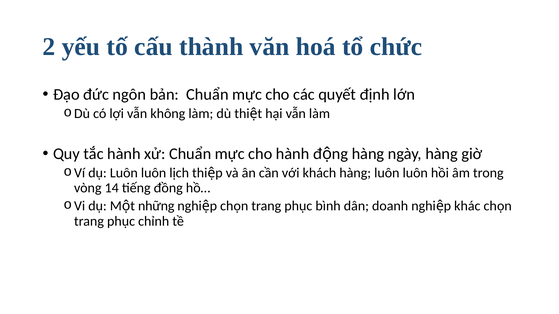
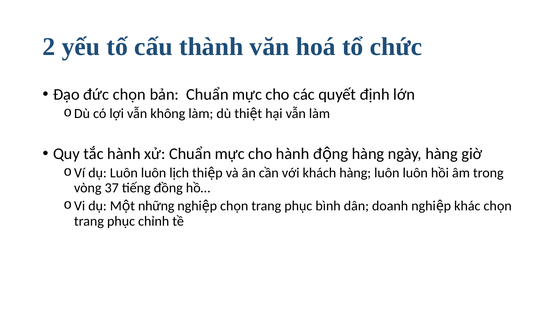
đức ngôn: ngôn -> chọn (129, 95)
14: 14 -> 37 (112, 188)
